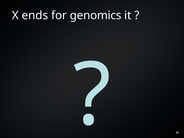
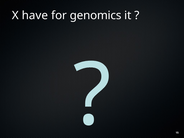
ends: ends -> have (35, 15)
